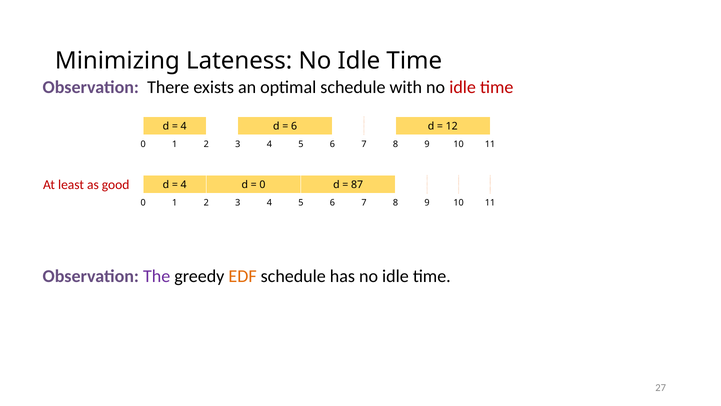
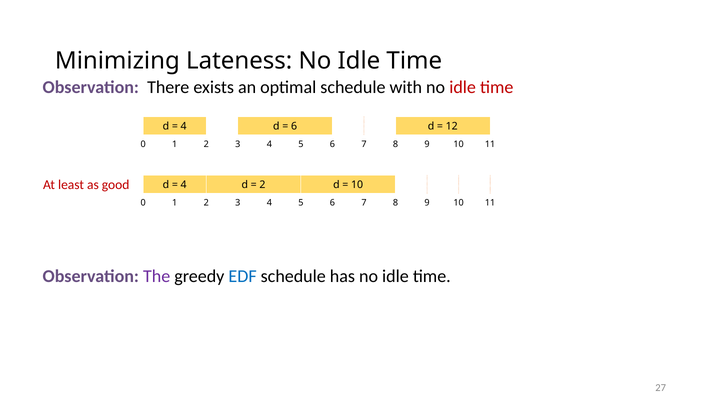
0: 0 -> 2 (262, 185)
87: 87 -> 10 (357, 185)
EDF colour: orange -> blue (243, 276)
